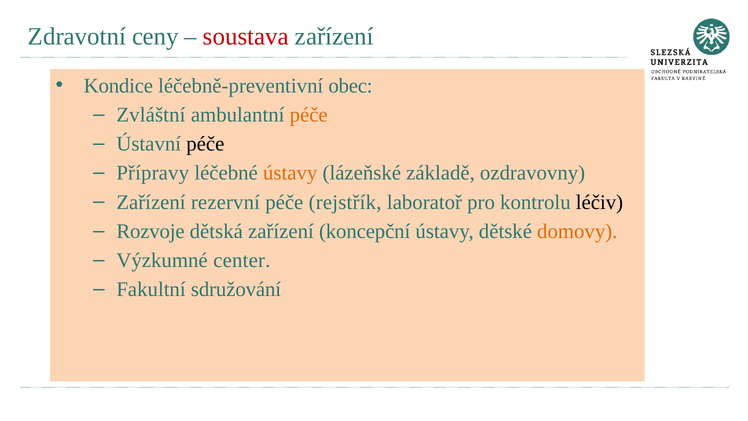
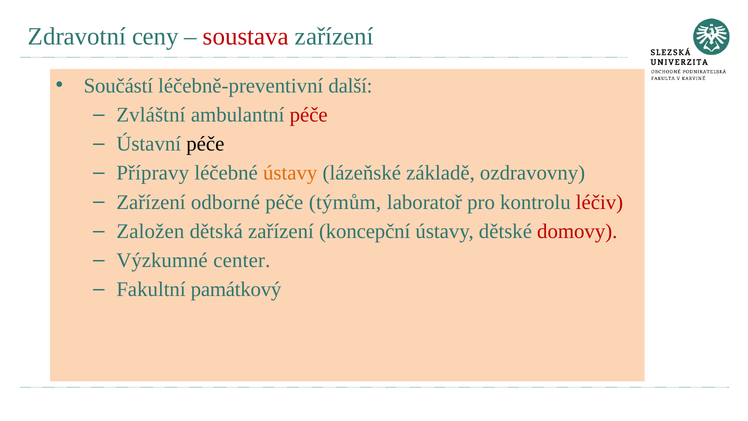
Kondice: Kondice -> Součástí (118, 86)
obec: obec -> další (350, 86)
péče colour: orange -> red (309, 115)
rezervní: rezervní -> odborné (225, 202)
rejstřík: rejstřík -> týmům (345, 202)
léčiv colour: black -> red (599, 202)
Rozvoje: Rozvoje -> Založen (150, 231)
domovy colour: orange -> red (577, 231)
sdružování: sdružování -> památkový (236, 289)
